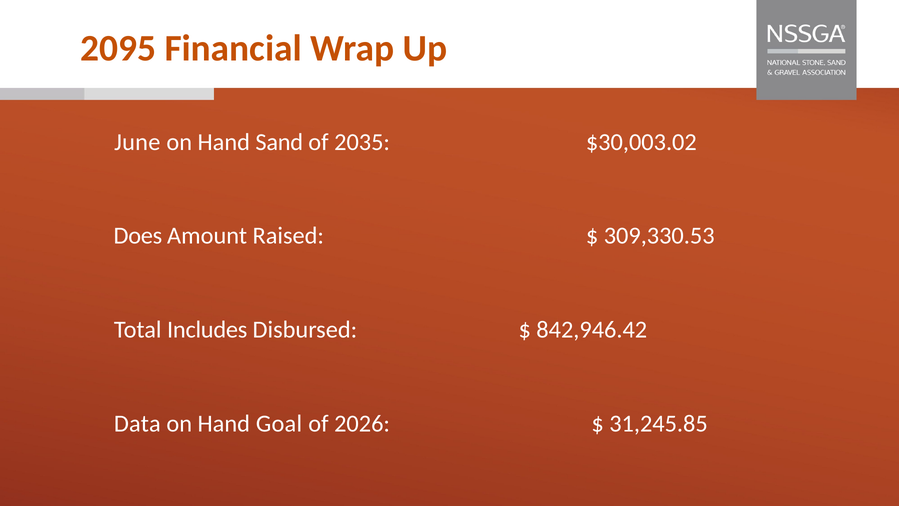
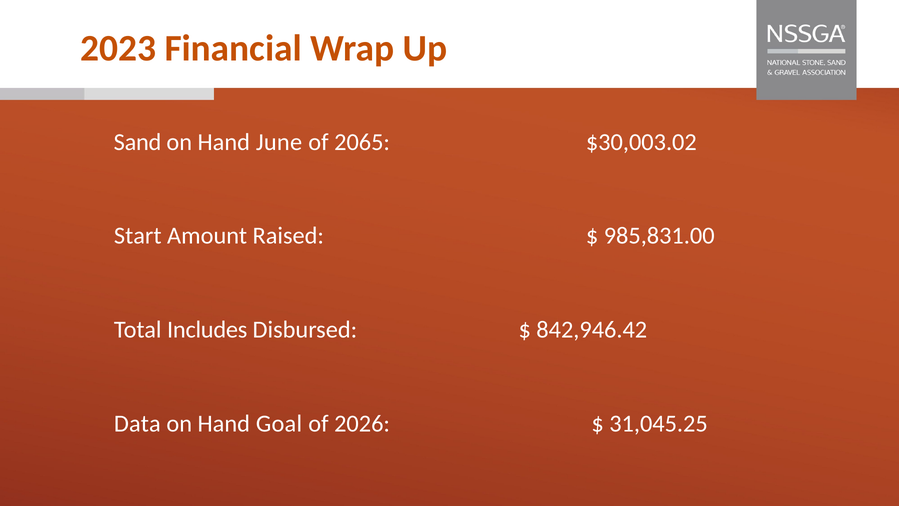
2095: 2095 -> 2023 (118, 48)
June: June -> Sand (138, 142)
Sand: Sand -> June (279, 142)
2035: 2035 -> 2065 (362, 142)
Does: Does -> Start (138, 236)
309,330.53: 309,330.53 -> 985,831.00 (659, 236)
31,245.85: 31,245.85 -> 31,045.25 (659, 423)
